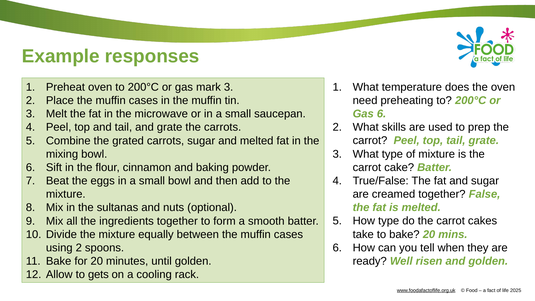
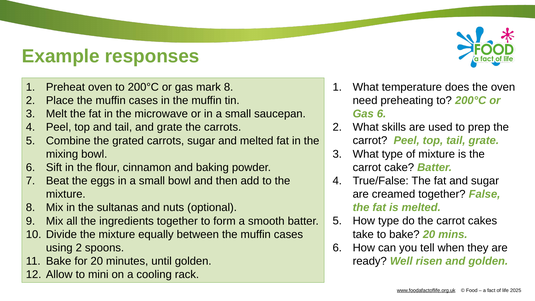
mark 3: 3 -> 8 (229, 87)
gets: gets -> mini (98, 274)
